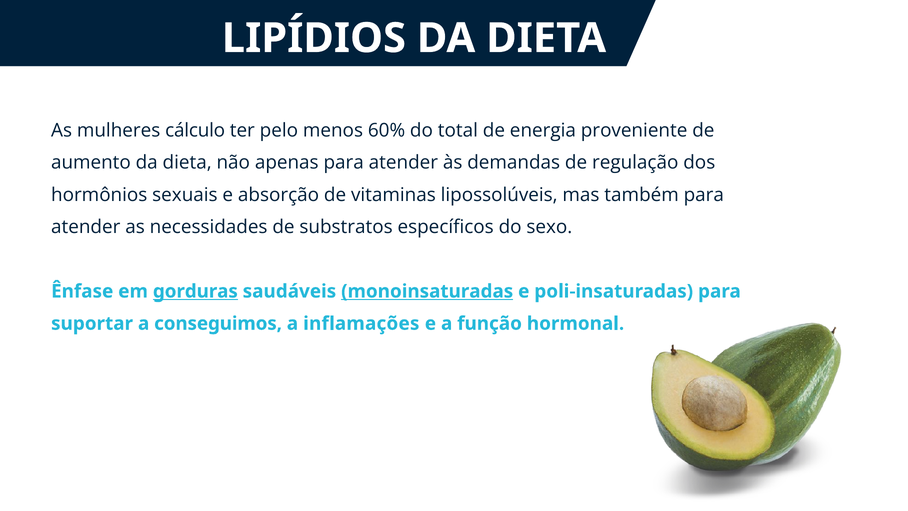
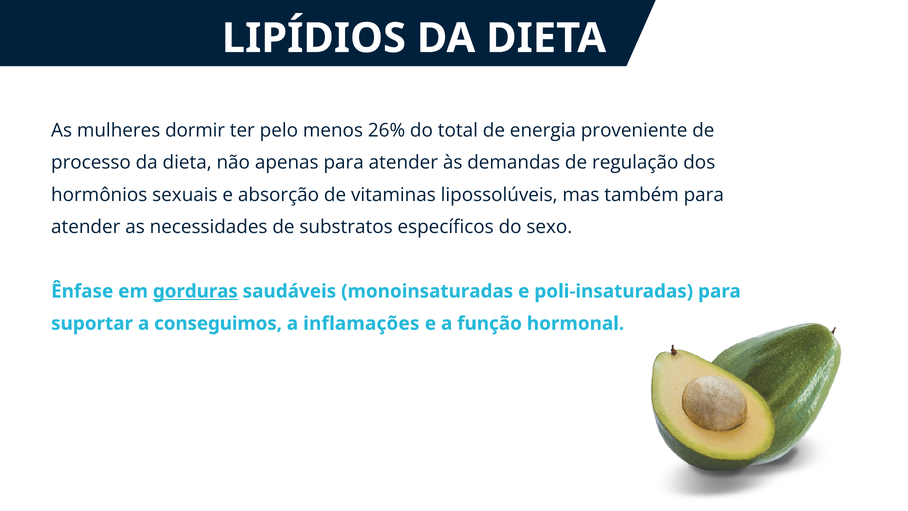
cálculo: cálculo -> dormir (195, 130)
60%: 60% -> 26% (387, 130)
aumento: aumento -> processo (91, 163)
monoinsaturadas underline: present -> none (427, 291)
